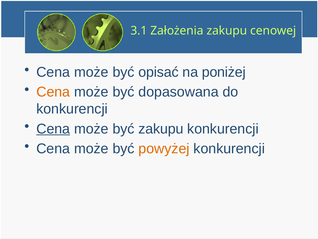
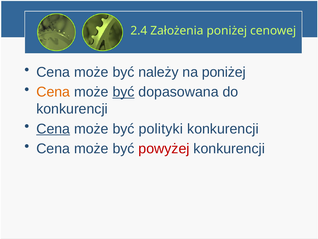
3.1: 3.1 -> 2.4 (139, 31)
Założenia zakupu: zakupu -> poniżej (227, 31)
opisać: opisać -> należy (159, 72)
być underline: none -> present (124, 92)
być zakupu: zakupu -> polityki (161, 129)
powyżej colour: orange -> red (164, 148)
